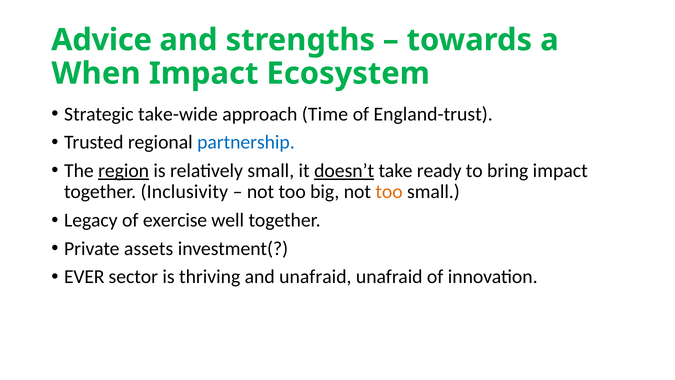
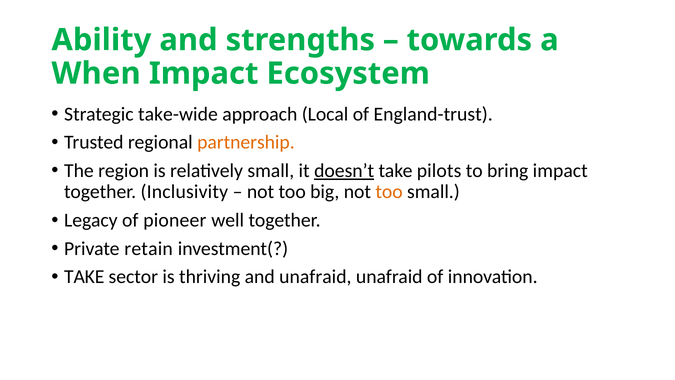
Advice: Advice -> Ability (101, 40)
Time: Time -> Local (325, 114)
partnership colour: blue -> orange (246, 142)
region underline: present -> none (124, 171)
ready: ready -> pilots (439, 171)
exercise: exercise -> pioneer (175, 220)
assets: assets -> retain (149, 248)
EVER: EVER -> TAKE (84, 277)
